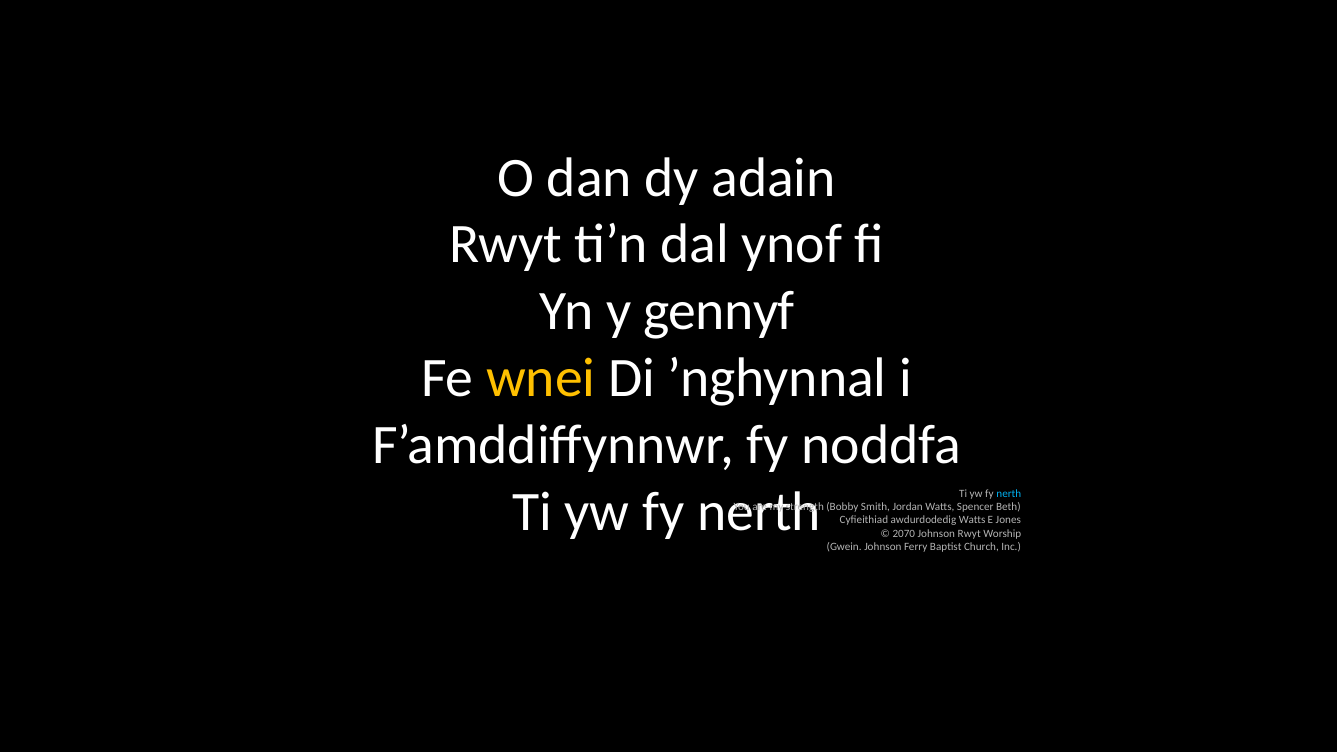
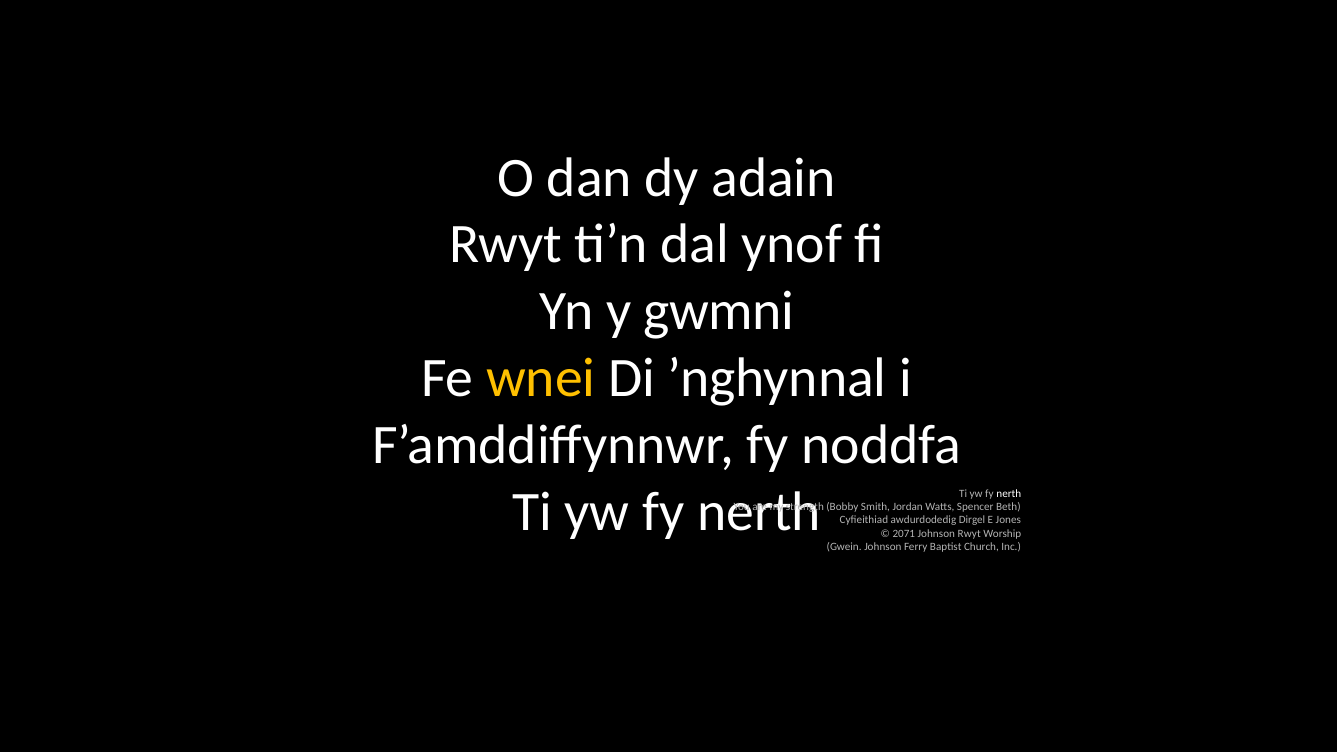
gennyf: gennyf -> gwmni (719, 311)
nerth colour: light blue -> white (1009, 494)
awdurdodedig Watts: Watts -> Dirgel (972, 520)
2070: 2070 -> 2071 (904, 534)
